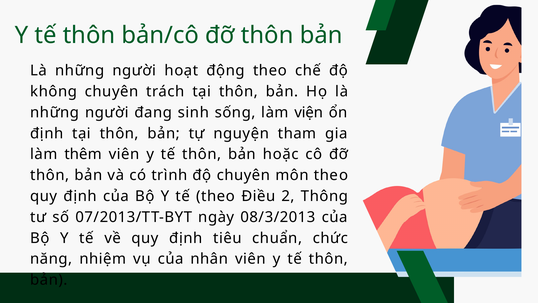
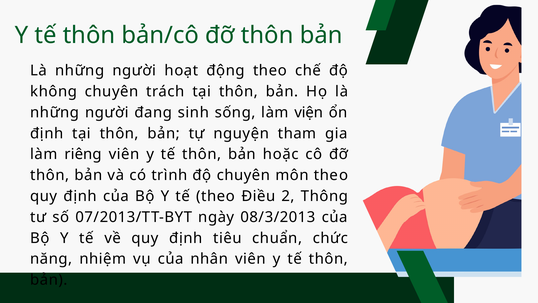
thêm: thêm -> riêng (83, 154)
